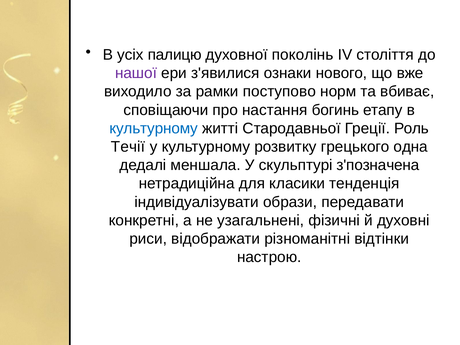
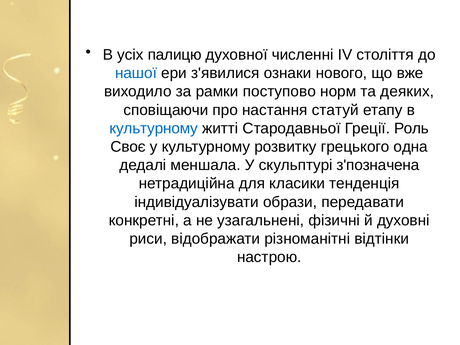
поколінь: поколінь -> численні (303, 55)
нашої colour: purple -> blue (136, 73)
вбиває: вбиває -> деяких (407, 92)
богинь: богинь -> статуй (335, 110)
Течії: Течії -> Своє (128, 147)
